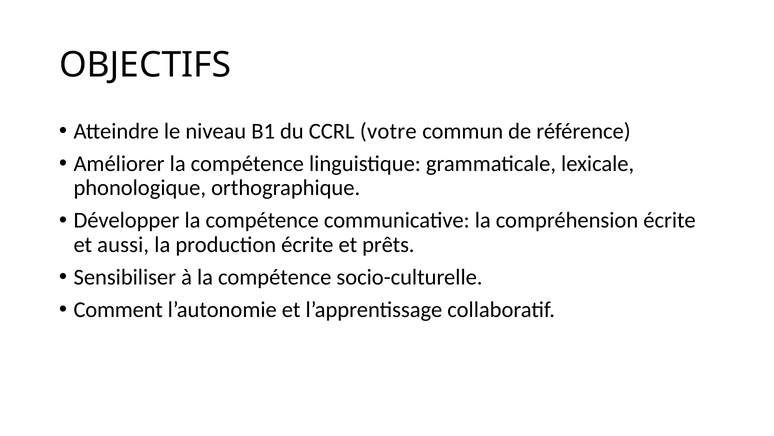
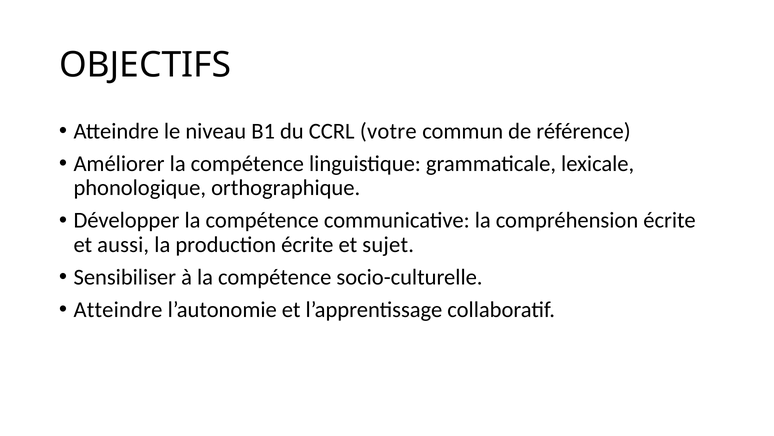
prêts: prêts -> sujet (388, 245)
Comment: Comment -> Atteindre (118, 309)
